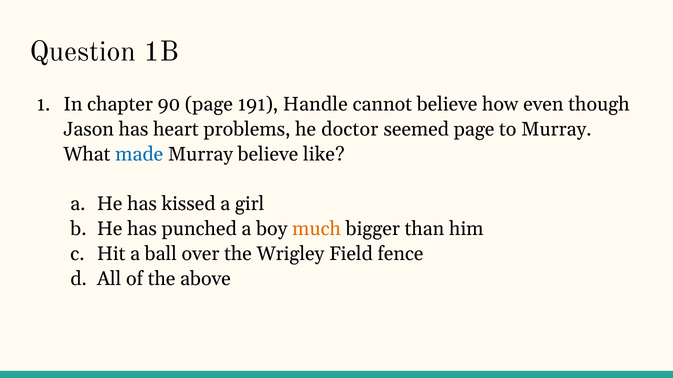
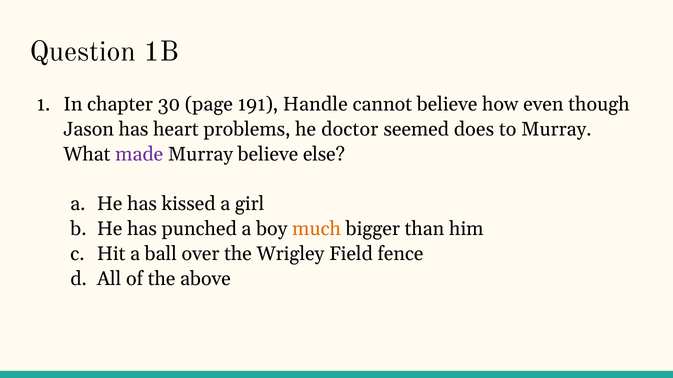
90: 90 -> 30 (169, 105)
seemed page: page -> does (474, 130)
made colour: blue -> purple (139, 154)
like: like -> else (324, 154)
